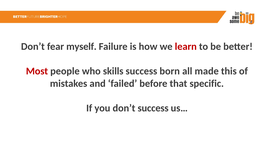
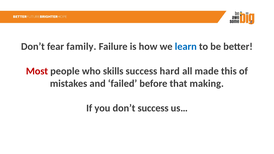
myself: myself -> family (81, 47)
learn colour: red -> blue (186, 47)
born: born -> hard (170, 71)
specific: specific -> making (207, 84)
